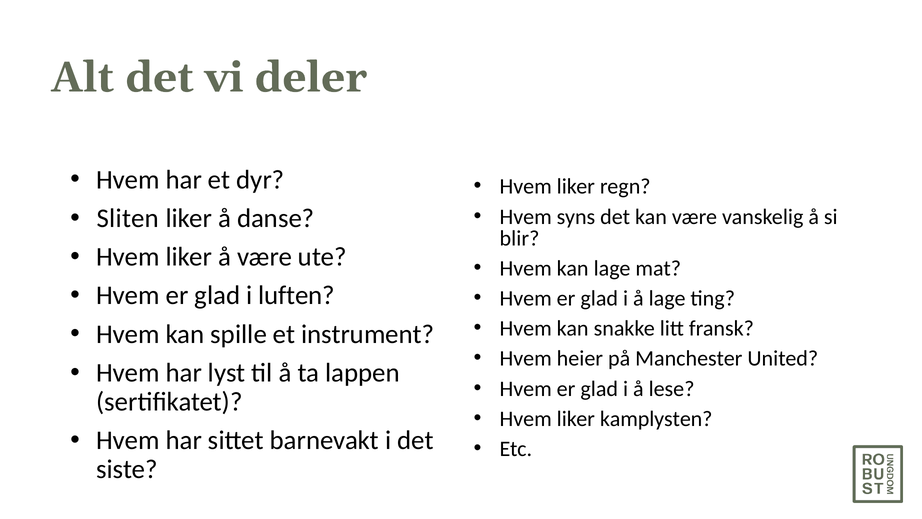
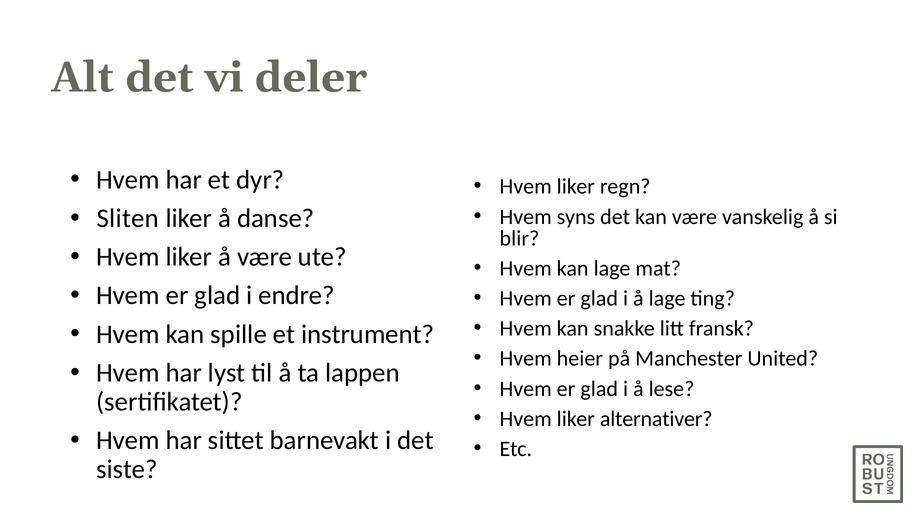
luften: luften -> endre (296, 295)
kamplysten: kamplysten -> alternativer (656, 419)
